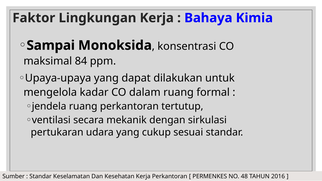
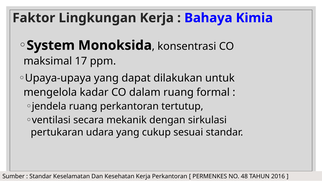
Sampai: Sampai -> System (51, 45)
84: 84 -> 17 (81, 61)
